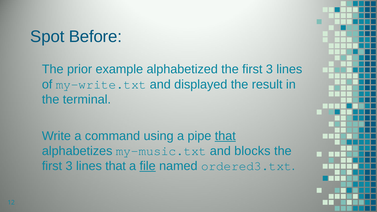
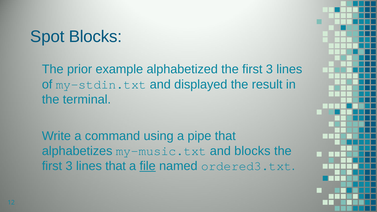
Spot Before: Before -> Blocks (95, 37)
my-write.txt: my-write.txt -> my-stdin.txt (101, 84)
that underline: present -> none (225, 136)
